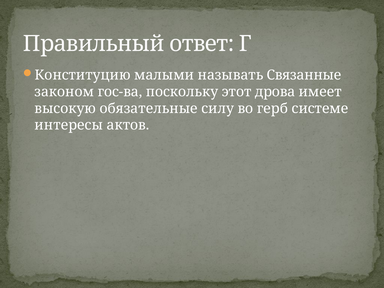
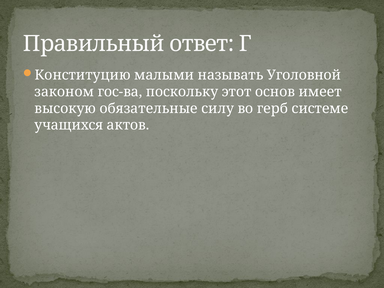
Связанные: Связанные -> Уголовной (304, 75)
дрова: дрова -> основ (275, 92)
интересы: интересы -> учащихся (69, 125)
